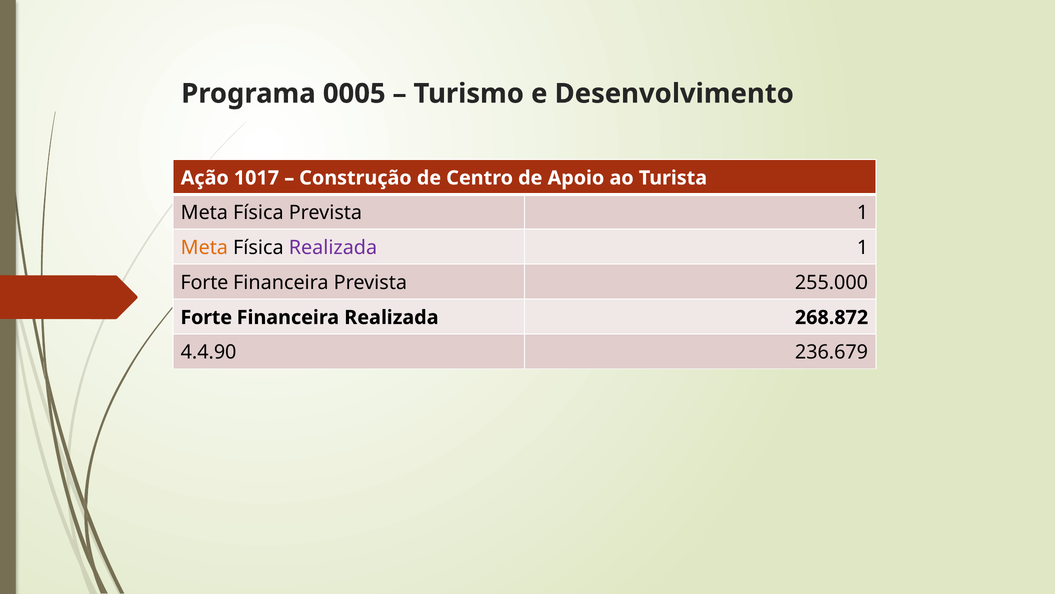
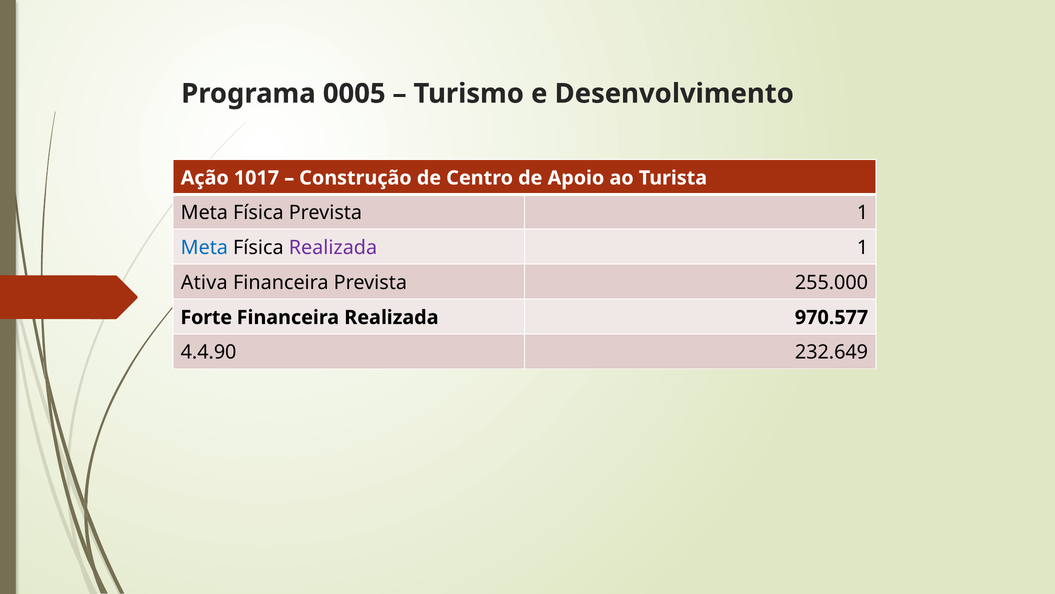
Meta colour: orange -> blue (204, 248)
Forte: Forte -> Ativa (204, 282)
268.872: 268.872 -> 970.577 (832, 317)
236.679: 236.679 -> 232.649 (832, 352)
